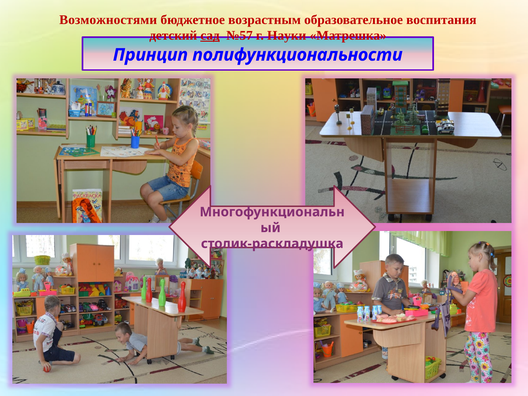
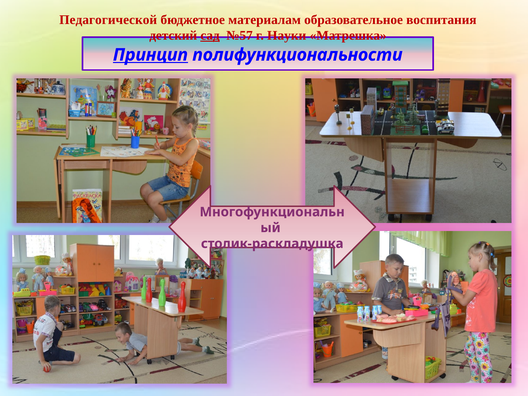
Возможностями: Возможностями -> Педагогической (108, 20)
возрастным: возрастным -> материалам (265, 20)
Принцип underline: none -> present (150, 55)
